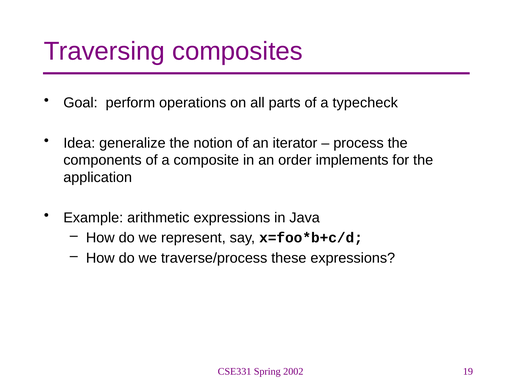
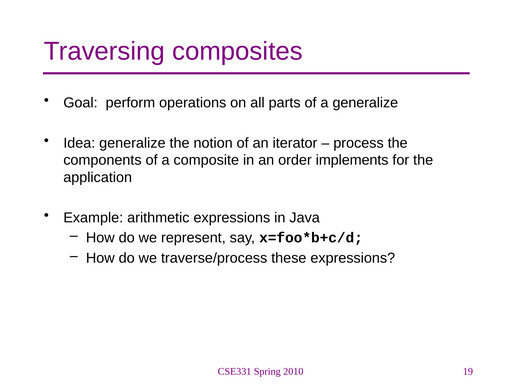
a typecheck: typecheck -> generalize (365, 103)
2002: 2002 -> 2010 (293, 371)
